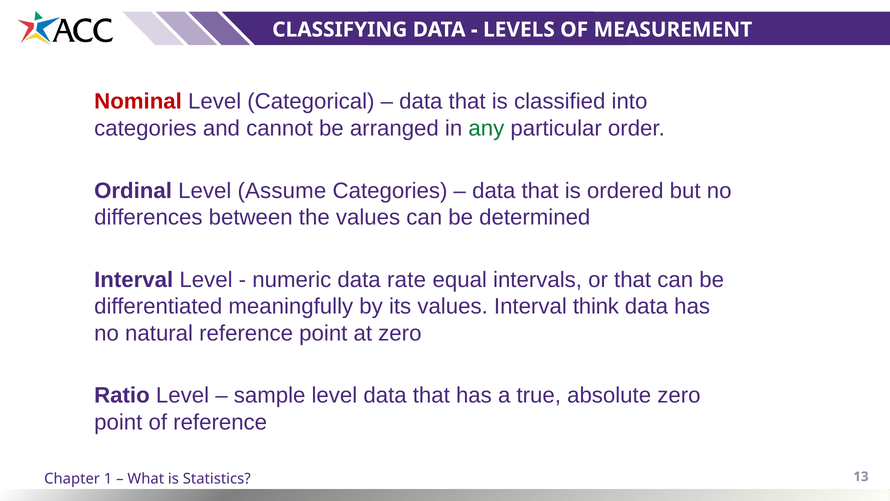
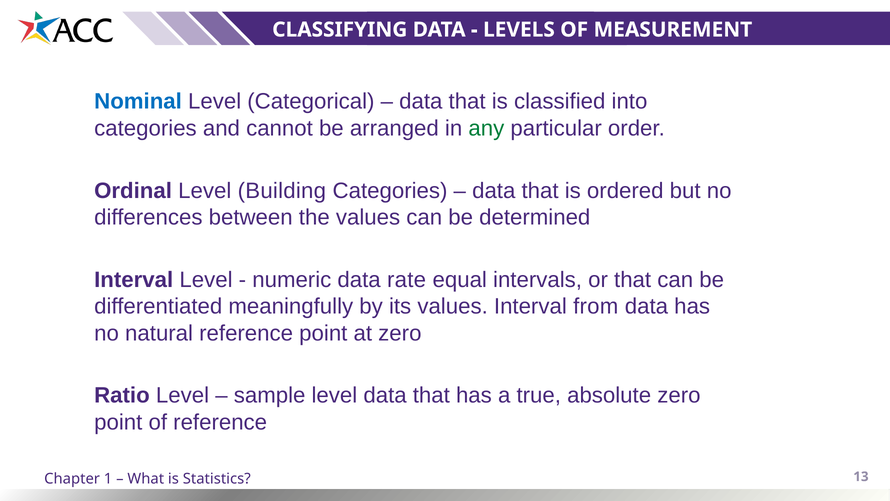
Nominal colour: red -> blue (138, 102)
Assume: Assume -> Building (282, 191)
think: think -> from (596, 306)
